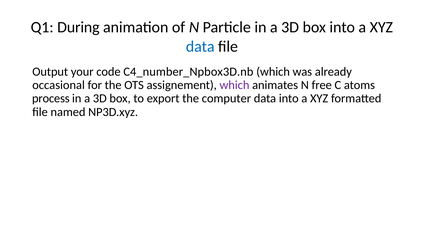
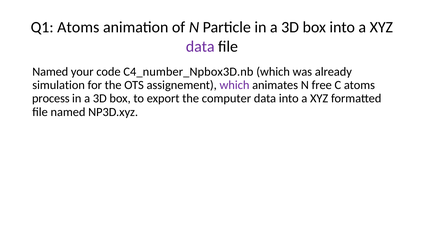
Q1 During: During -> Atoms (78, 27)
data colour: blue -> purple (200, 46)
Output: Output -> Named (50, 72)
occasional: occasional -> simulation (59, 85)
